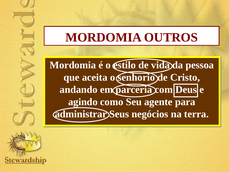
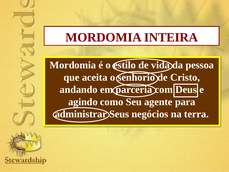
OUTROS: OUTROS -> INTEIRA (171, 37)
